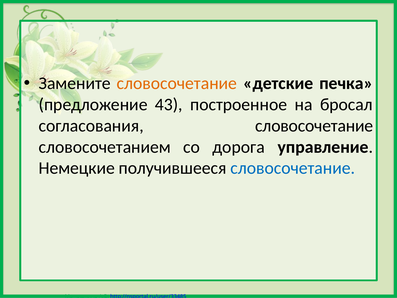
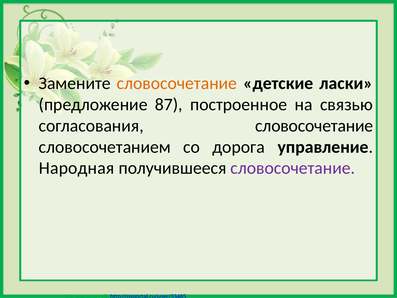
печка: печка -> ласки (346, 83)
43: 43 -> 87 (169, 104)
бросал: бросал -> связью (346, 104)
Немецкие: Немецкие -> Народная (77, 168)
словосочетание colour: blue -> purple (293, 168)
